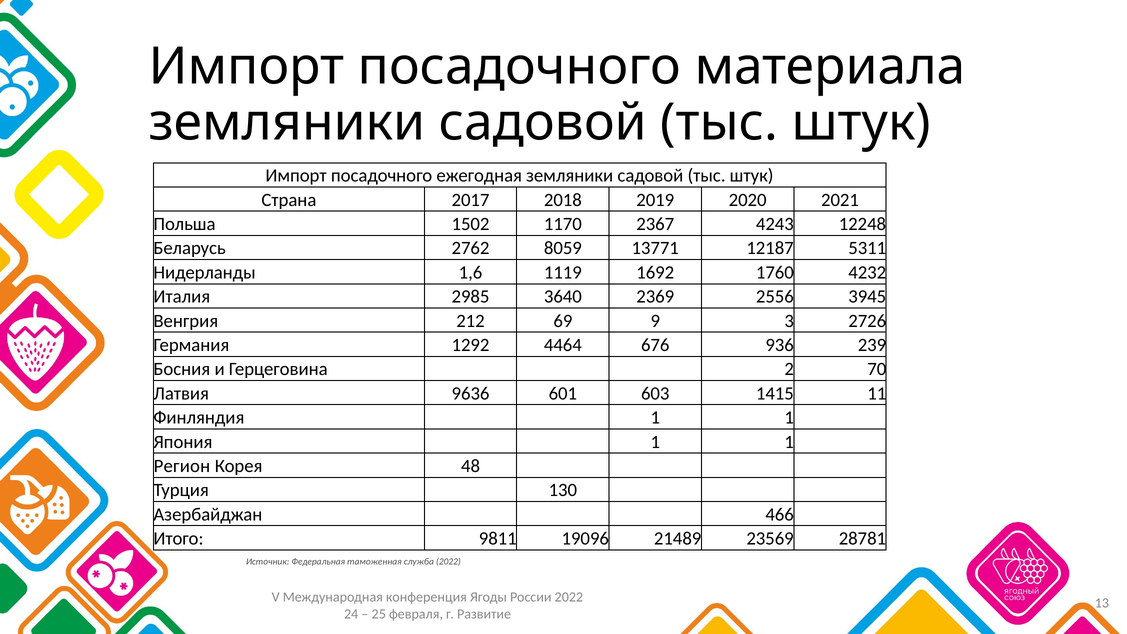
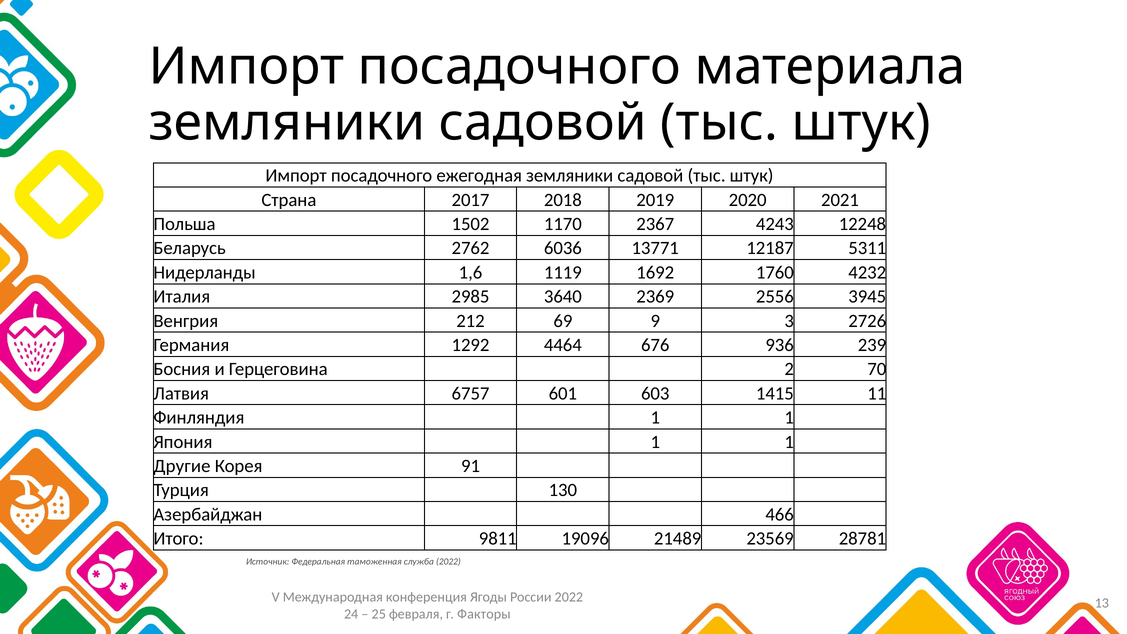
8059: 8059 -> 6036 (563, 248)
9636: 9636 -> 6757 (471, 393)
Регион: Регион -> Другие (182, 466)
48: 48 -> 91 (471, 466)
Развитие: Развитие -> Факторы (484, 614)
